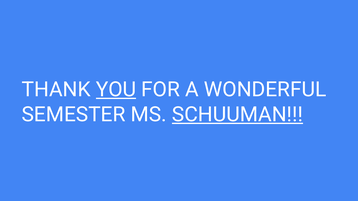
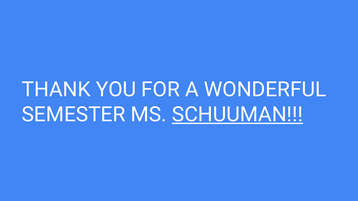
YOU underline: present -> none (116, 90)
